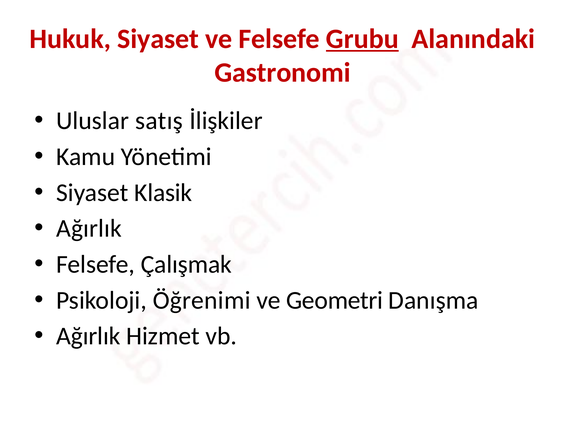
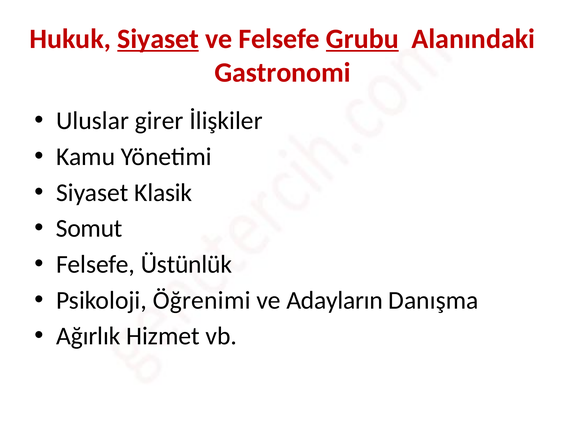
Siyaset underline: none -> present (158, 39)
satış: satış -> girer (159, 121)
Ağırlık: Ağırlık -> Somut (89, 228)
Çalışmak: Çalışmak -> Üstünlük (186, 264)
Geometri: Geometri -> Adayların (335, 300)
